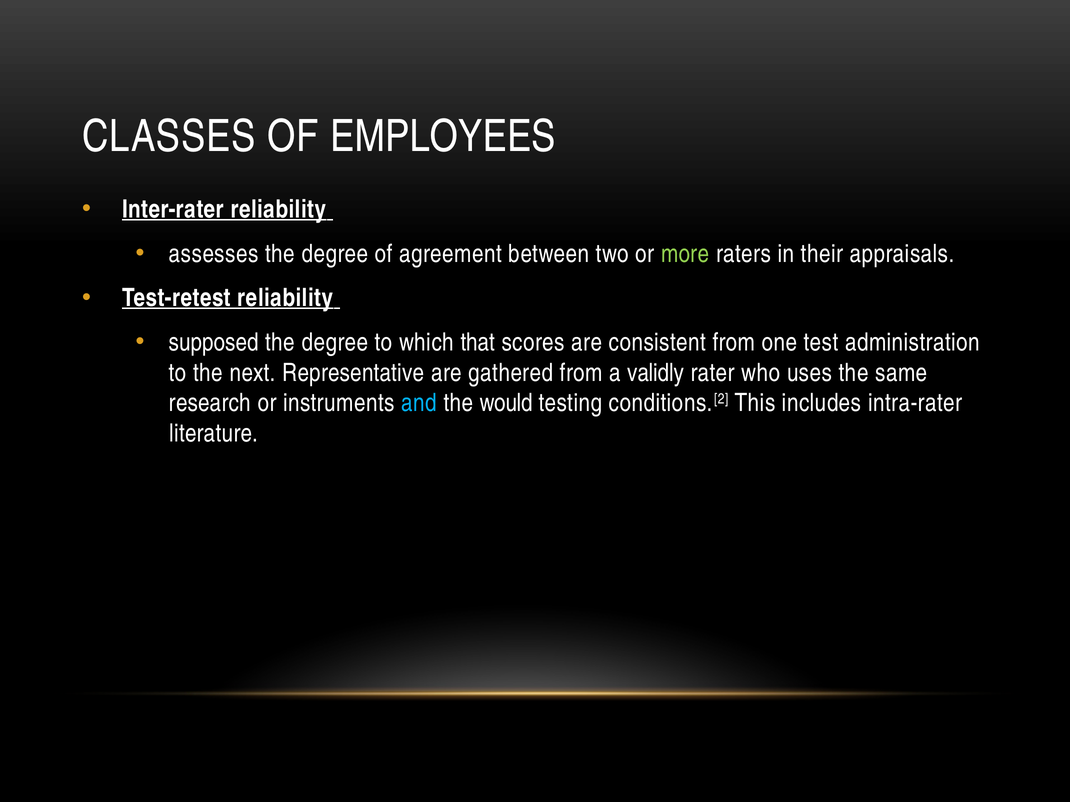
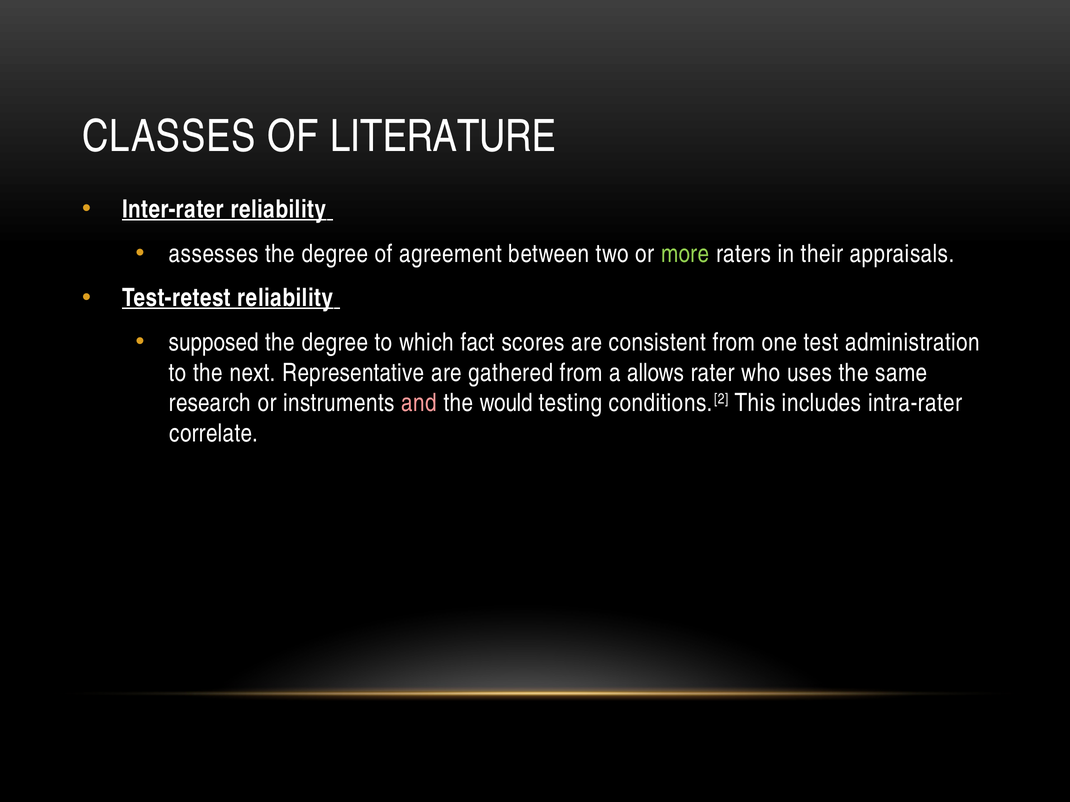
EMPLOYEES: EMPLOYEES -> LITERATURE (443, 137)
that: that -> fact (478, 343)
validly: validly -> allows (656, 373)
and colour: light blue -> pink (419, 403)
literature: literature -> correlate (214, 434)
